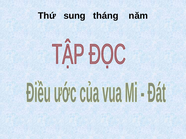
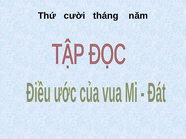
sung: sung -> cười (74, 16)
